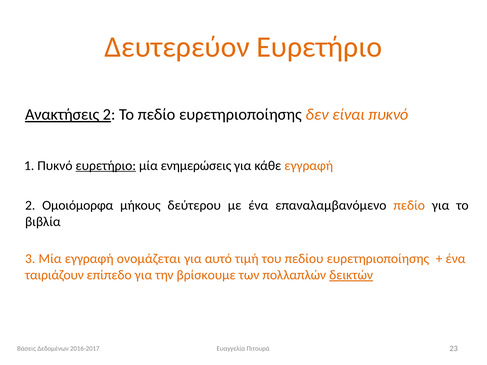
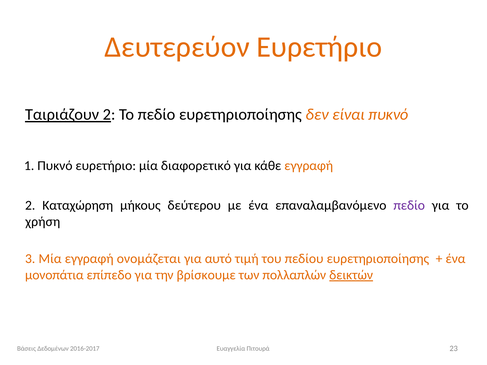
Ανακτήσεις: Ανακτήσεις -> Ταιριάζουν (62, 115)
ευρετήριο underline: present -> none (106, 166)
ενημερώσεις: ενημερώσεις -> διαφορετικό (196, 166)
Ομοιόμορφα: Ομοιόμορφα -> Καταχώρηση (78, 206)
πεδίο colour: orange -> purple (409, 206)
βιβλία: βιβλία -> χρήση (43, 222)
ταιριάζουν: ταιριάζουν -> μονοπάτια (54, 275)
